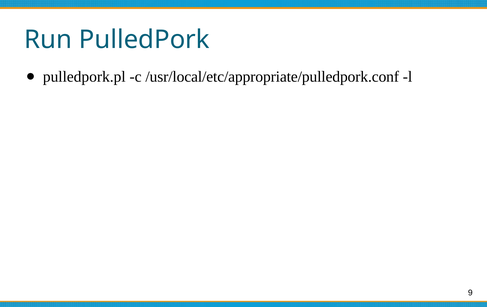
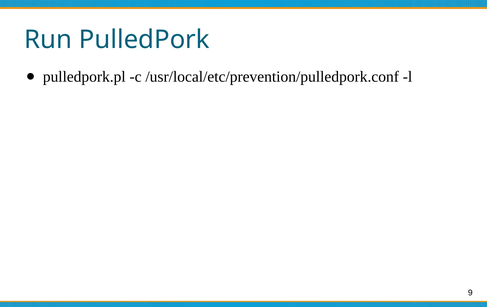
/usr/local/etc/appropriate/pulledpork.conf: /usr/local/etc/appropriate/pulledpork.conf -> /usr/local/etc/prevention/pulledpork.conf (272, 77)
